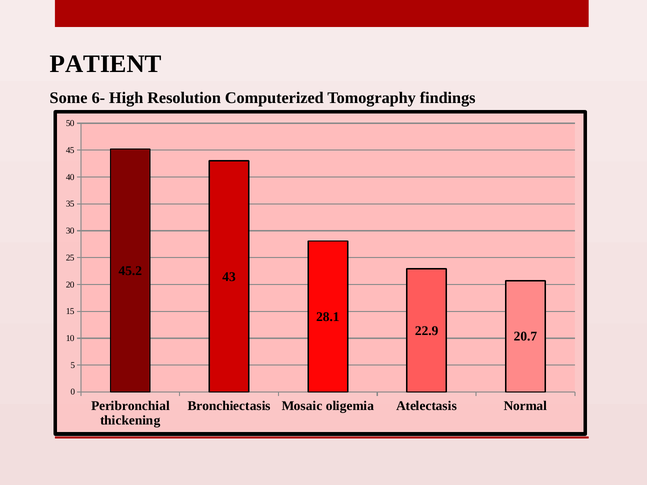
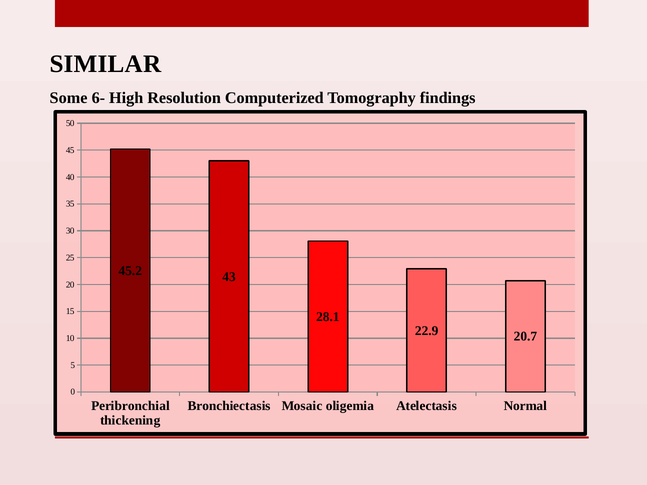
PATIENT: PATIENT -> SIMILAR (106, 64)
